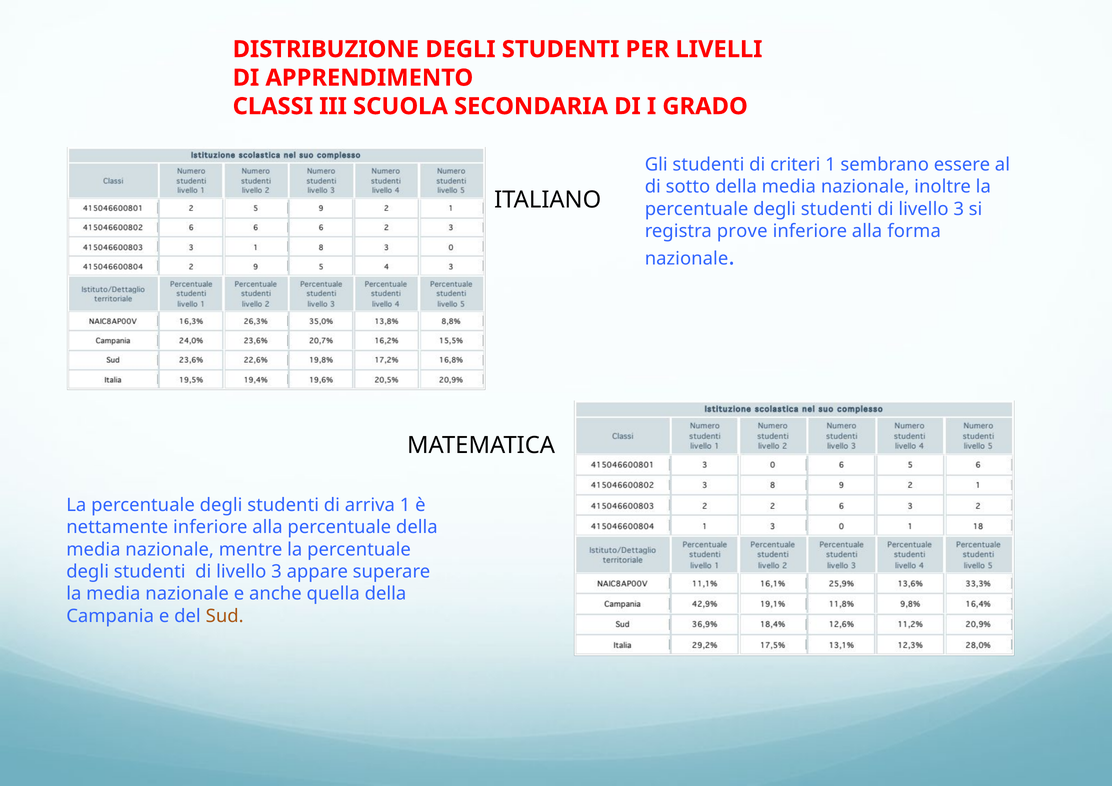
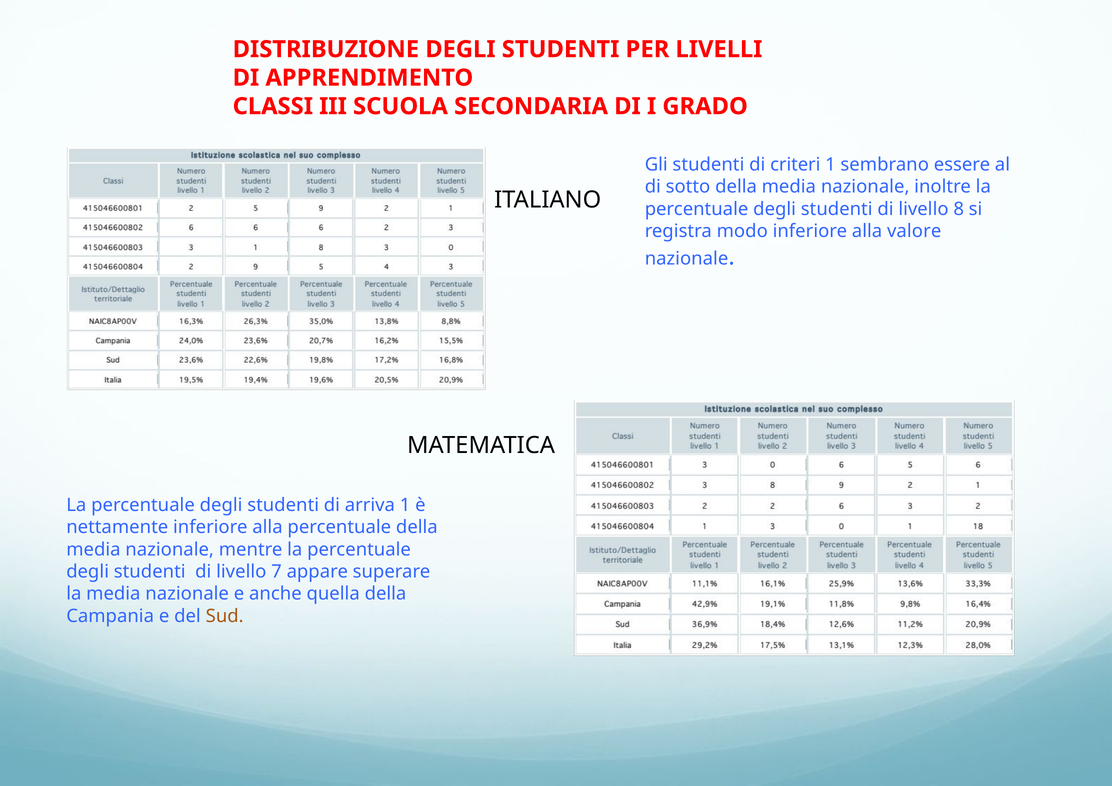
3: 3 -> 8 (959, 209)
prove: prove -> modo (742, 231)
forma: forma -> valore (914, 231)
3: 3 -> 7 (276, 572)
